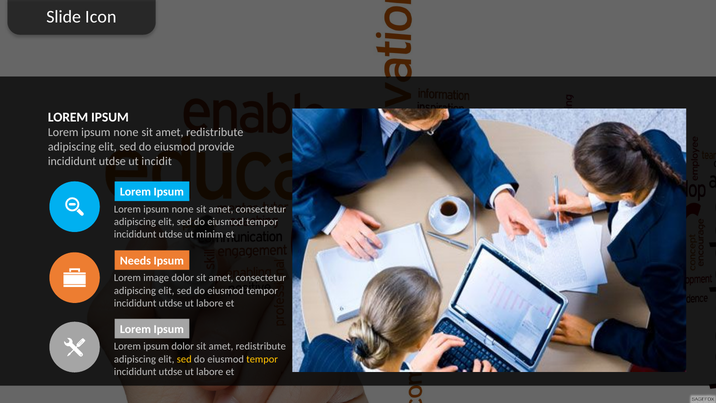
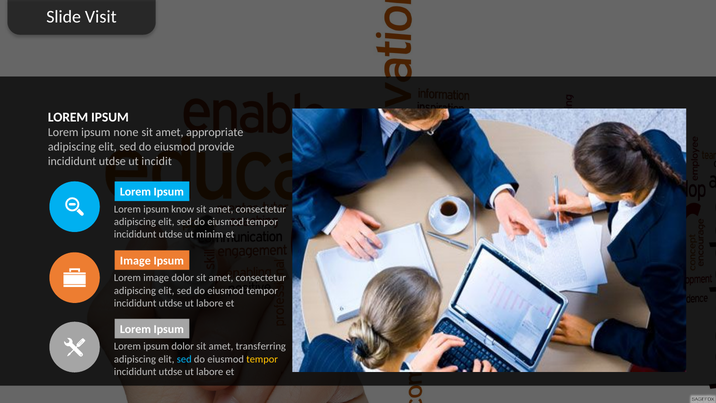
Icon: Icon -> Visit (101, 17)
redistribute: redistribute -> appropriate (215, 132)
none: none -> know (183, 209)
Needs: Needs -> Image (135, 261)
dolor sit amet redistribute: redistribute -> transferring (261, 346)
sed colour: yellow -> light blue (184, 359)
